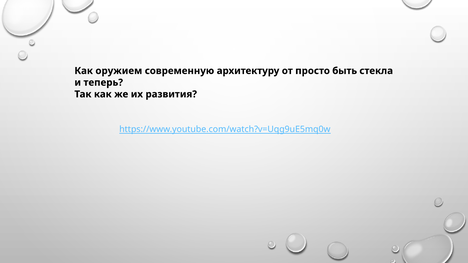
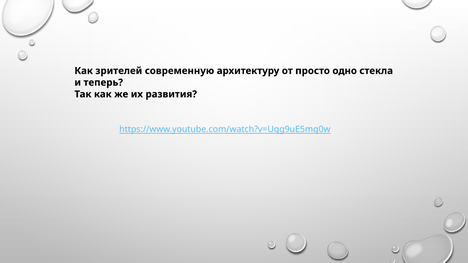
оружием: оружием -> зрителей (119, 71)
быть: быть -> одно (345, 71)
